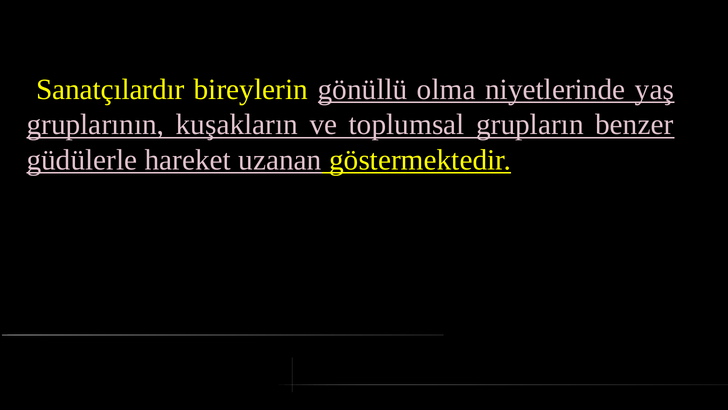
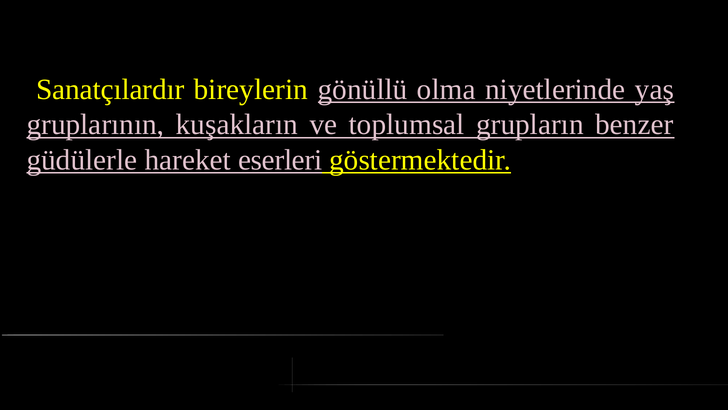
uzanan: uzanan -> eserleri (280, 160)
